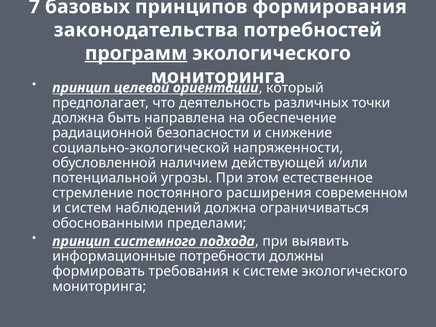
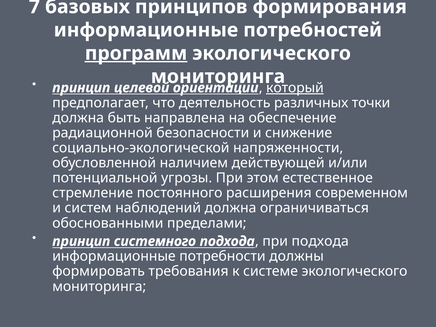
законодательства: законодательства -> информационные (146, 30)
который underline: none -> present (295, 88)
при выявить: выявить -> подхода (320, 241)
